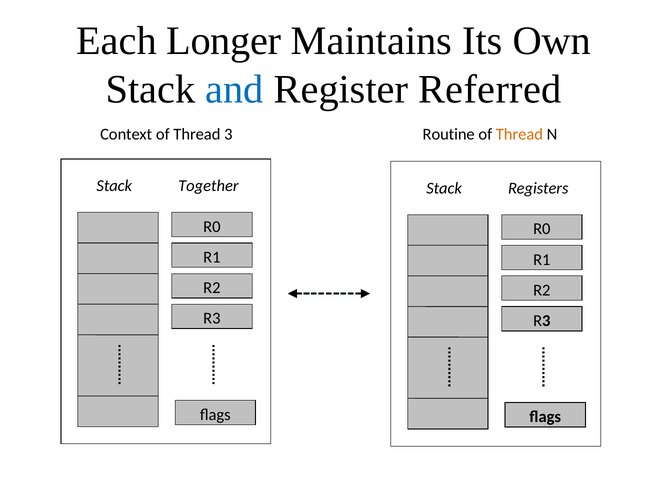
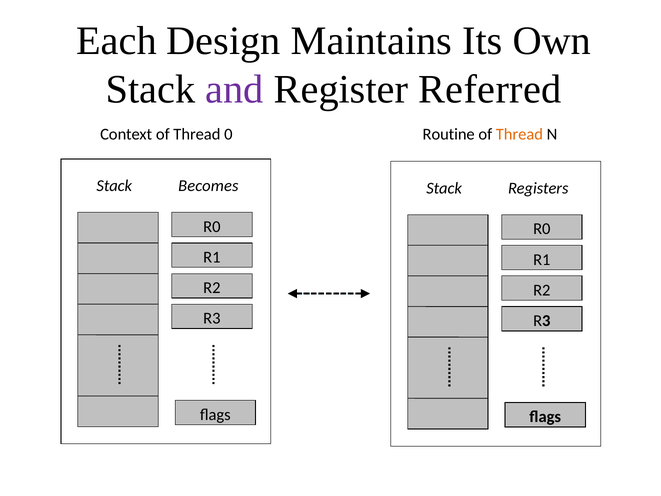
Longer: Longer -> Design (223, 41)
and colour: blue -> purple (234, 89)
3: 3 -> 0 (228, 134)
Together: Together -> Becomes (208, 186)
